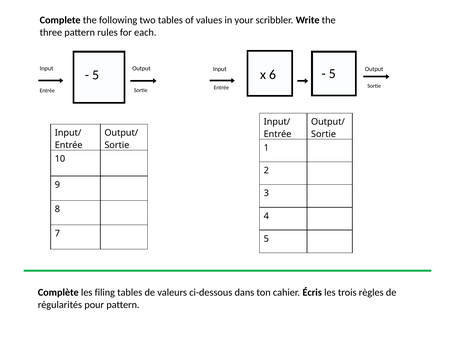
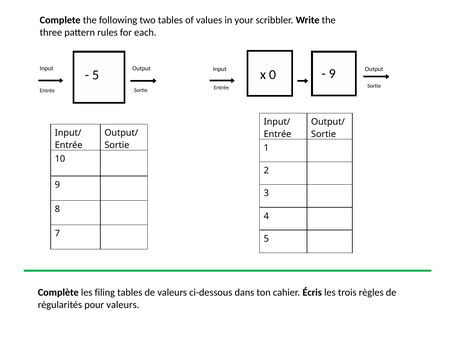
6: 6 -> 0 (272, 75)
5: 5 -> 9 (332, 74)
pour pattern: pattern -> valeurs (123, 305)
